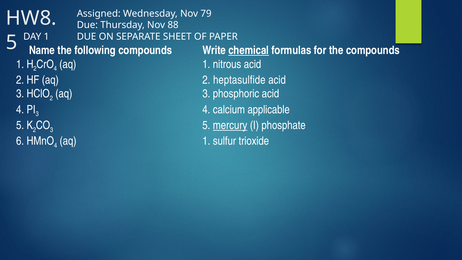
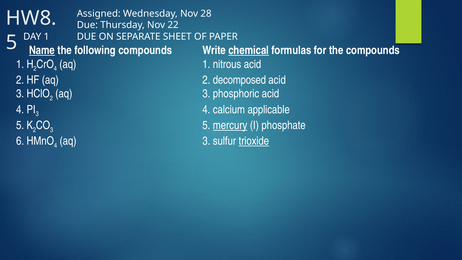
79: 79 -> 28 (206, 14)
88: 88 -> 22 (173, 25)
Name underline: none -> present (42, 50)
heptasulfide: heptasulfide -> decomposed (239, 80)
1: 1 -> 3 (206, 141)
trioxide underline: none -> present (254, 141)
